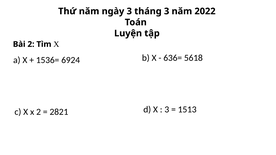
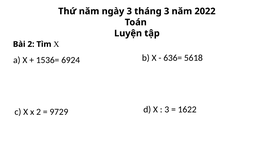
2821: 2821 -> 9729 (59, 112)
1513: 1513 -> 1622 (187, 110)
